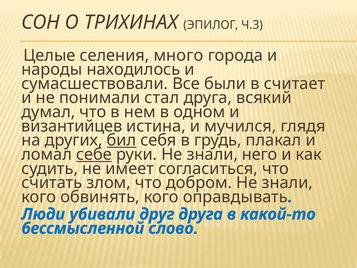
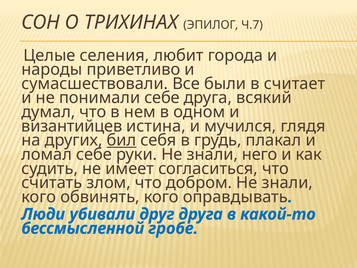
Ч.3: Ч.3 -> Ч.7 (252, 25)
много: много -> любит (179, 55)
находилось: находилось -> приветливо (133, 69)
понимали стал: стал -> себе (162, 98)
себе underline: present -> none (94, 154)
слово: слово -> гробе (173, 228)
